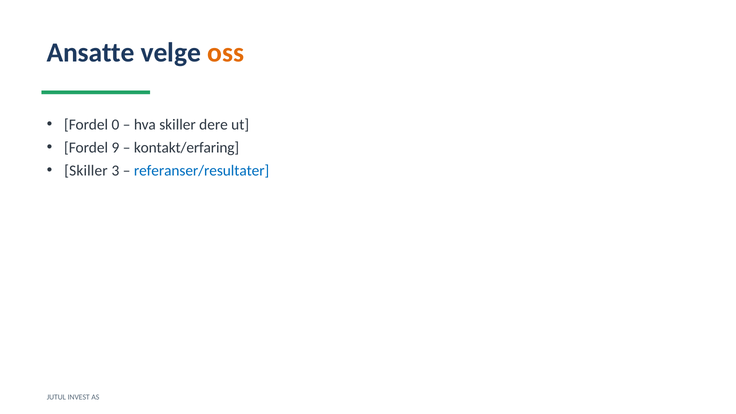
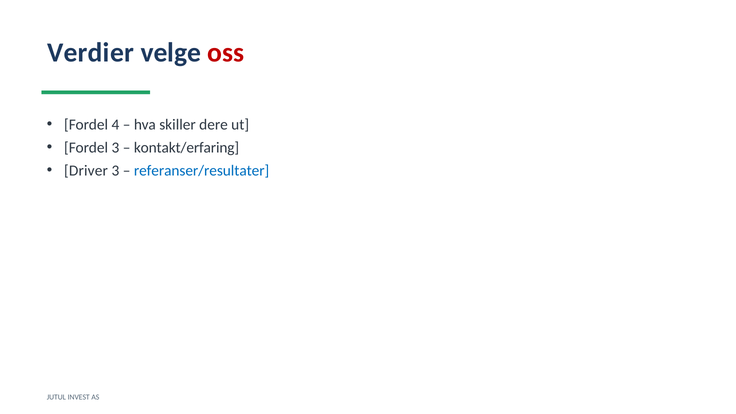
Ansatte: Ansatte -> Verdier (91, 53)
oss colour: orange -> red (226, 53)
0: 0 -> 4 (115, 125)
Fordel 9: 9 -> 3 (115, 148)
Skiller: Skiller -> Driver (86, 171)
